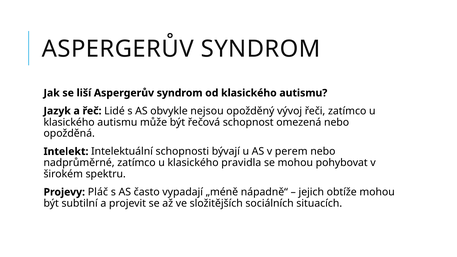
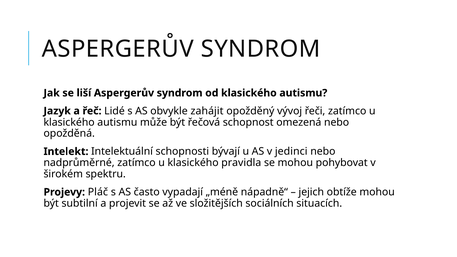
nejsou: nejsou -> zahájit (207, 111)
perem: perem -> jedinci (291, 152)
